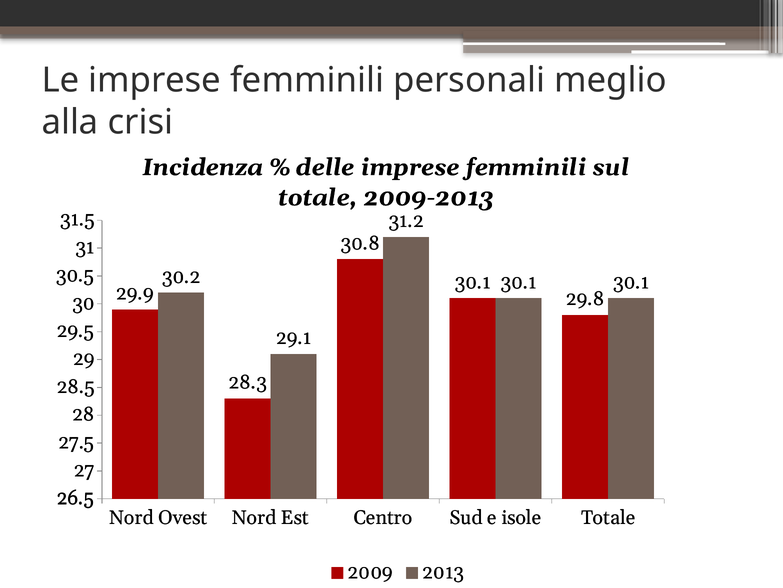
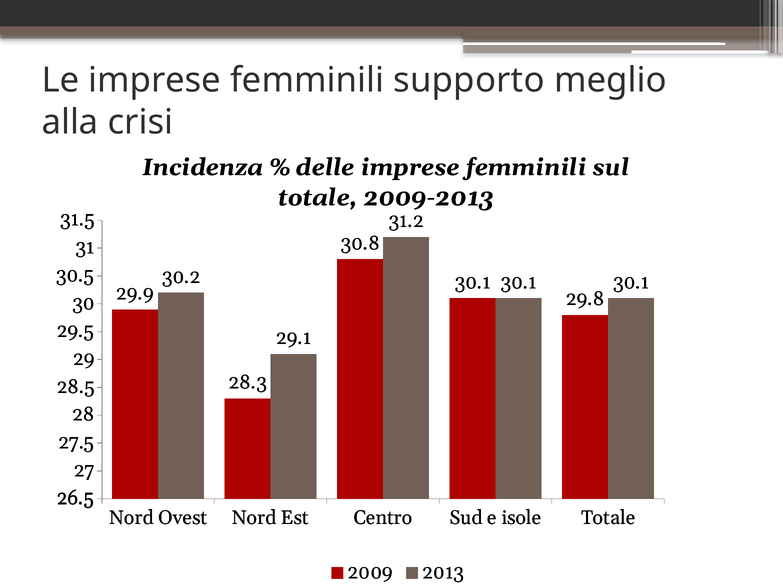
personali: personali -> supporto (469, 80)
